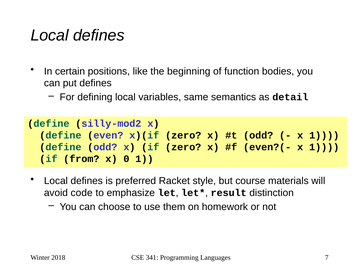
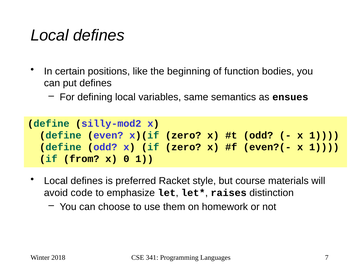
detail: detail -> ensues (290, 97)
result: result -> raises (229, 193)
